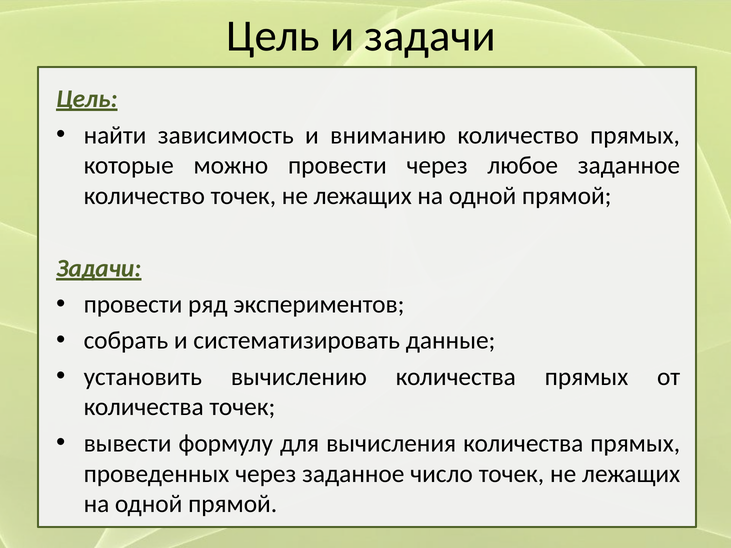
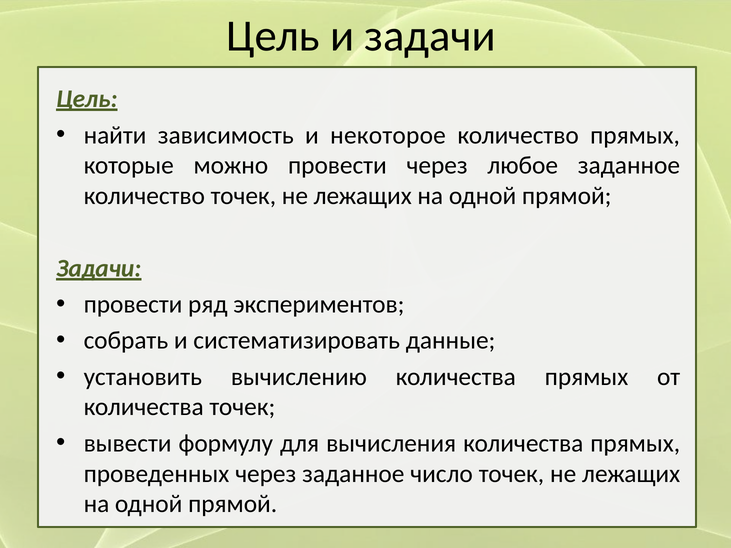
вниманию: вниманию -> некоторое (388, 135)
